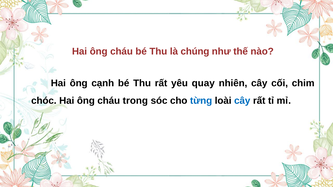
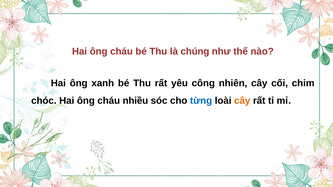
cạnh: cạnh -> xanh (103, 83)
quay: quay -> công (203, 83)
trong: trong -> nhiều (135, 101)
cây colour: blue -> orange (242, 101)
